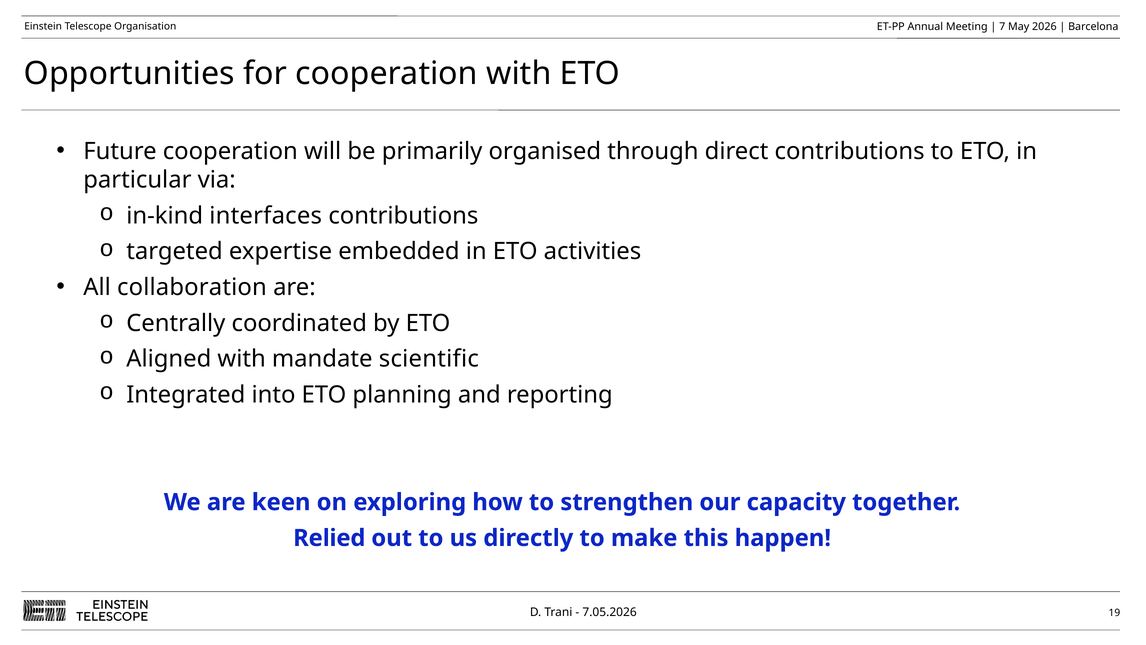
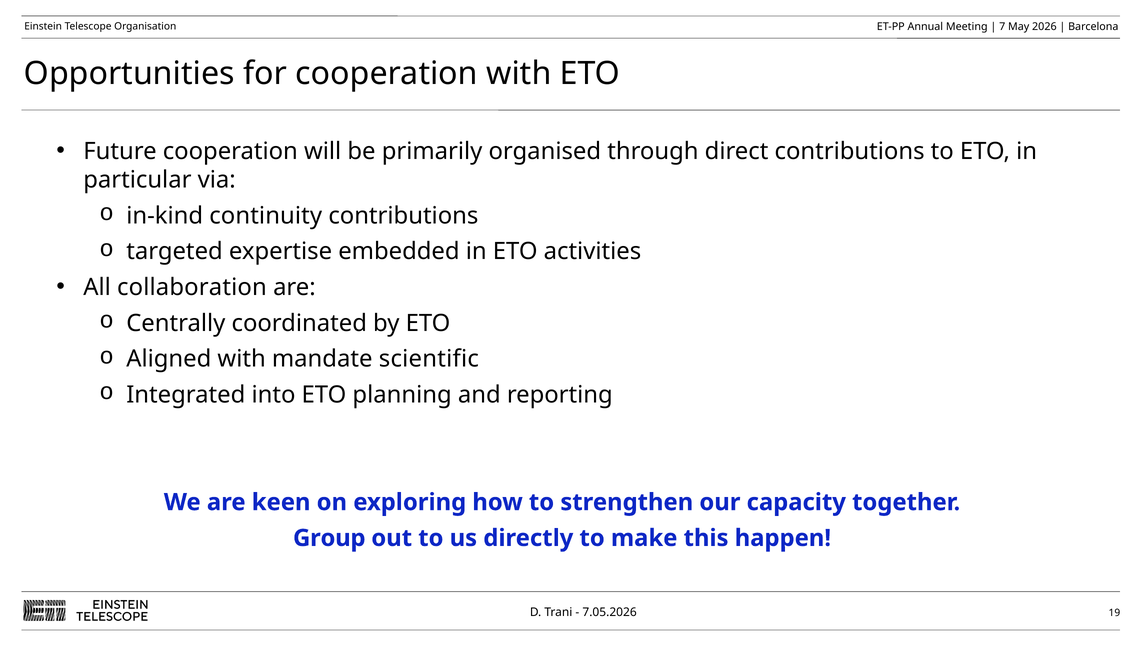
interfaces: interfaces -> continuity (266, 216)
Relied: Relied -> Group (329, 538)
